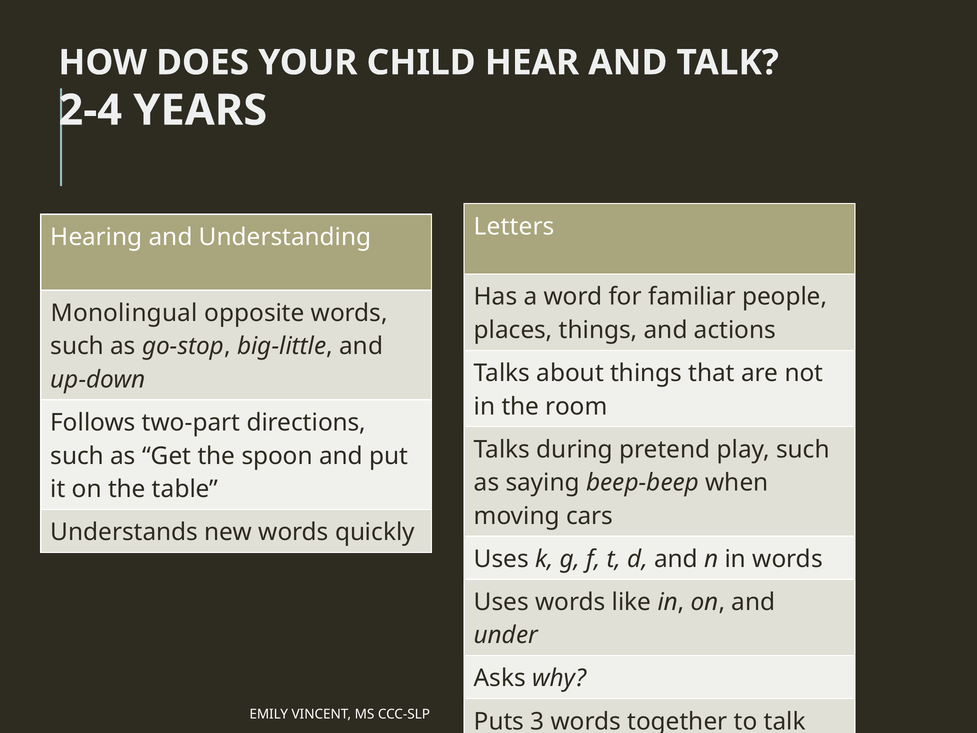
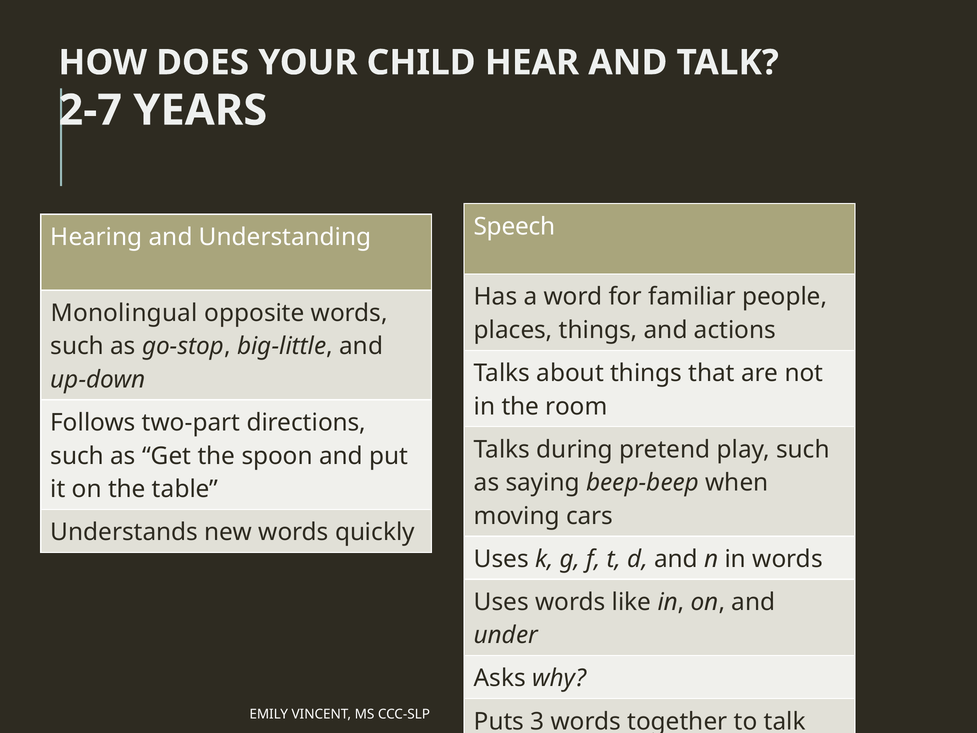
2-4: 2-4 -> 2-7 (90, 110)
Letters: Letters -> Speech (514, 226)
